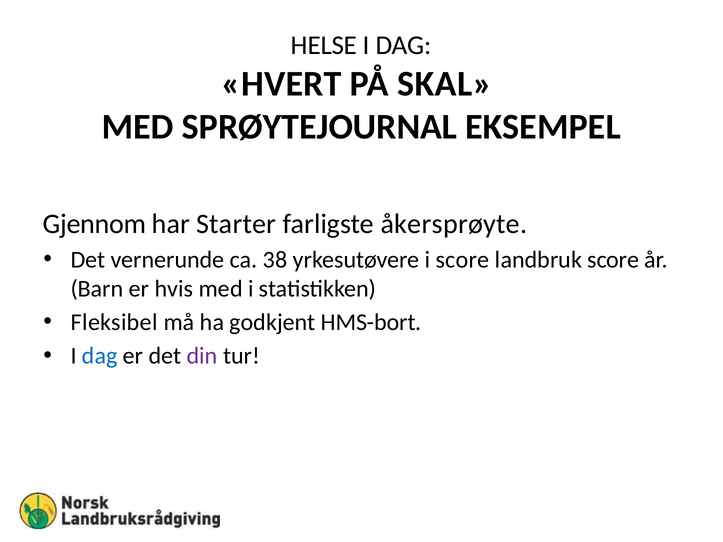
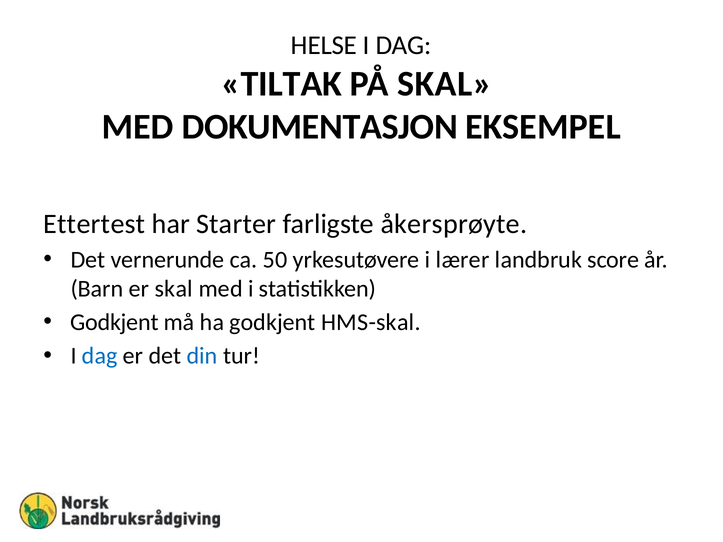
HVERT: HVERT -> TILTAK (282, 84)
SPRØYTEJOURNAL: SPRØYTEJOURNAL -> DOKUMENTASJON (320, 127)
Gjennom: Gjennom -> Ettertest (94, 224)
38: 38 -> 50 (275, 260)
i score: score -> lærer (463, 260)
er hvis: hvis -> skal (174, 289)
Fleksibel: Fleksibel -> Godkjent (114, 322)
HMS-bort: HMS-bort -> HMS-skal (371, 322)
din colour: purple -> blue (202, 356)
